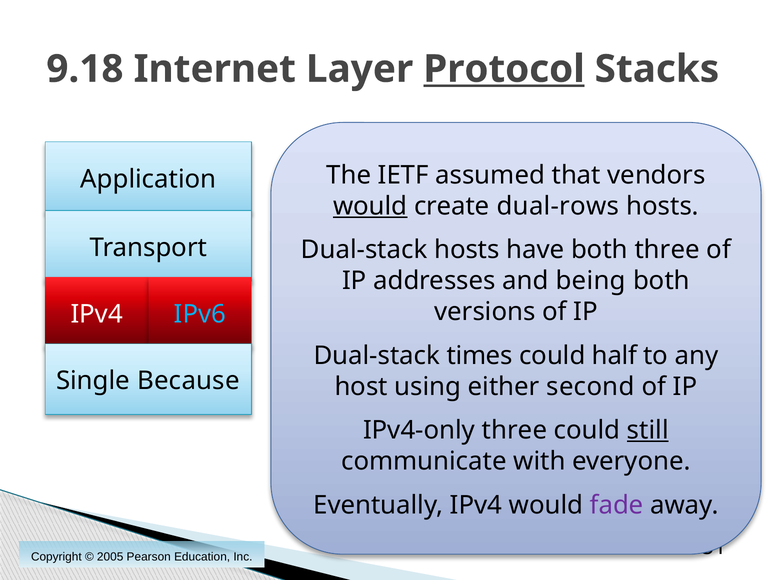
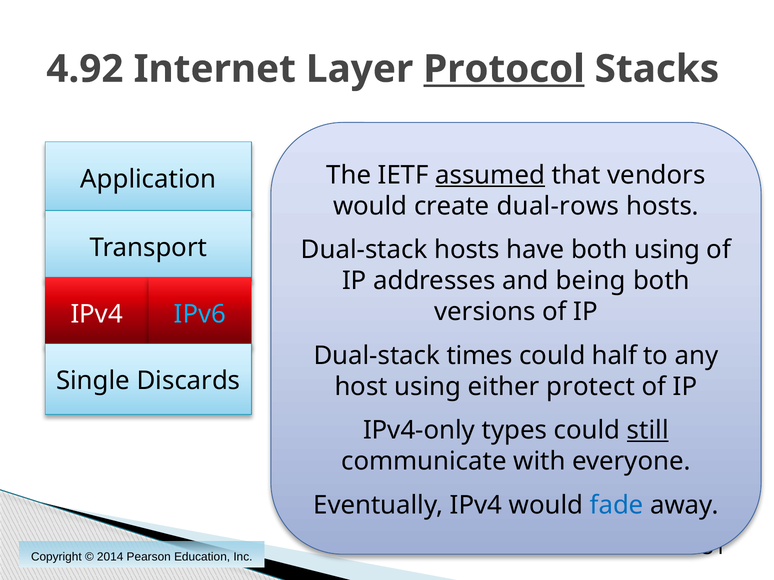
9.18: 9.18 -> 4.92 (85, 69)
assumed underline: none -> present (490, 175)
would underline: present -> none (370, 206)
both three: three -> using (667, 250)
Because: Because -> Discards (188, 381)
second: second -> protect (591, 387)
IPv4-only three: three -> types (514, 431)
fade colour: purple -> blue (617, 505)
2005: 2005 -> 2014 (110, 557)
